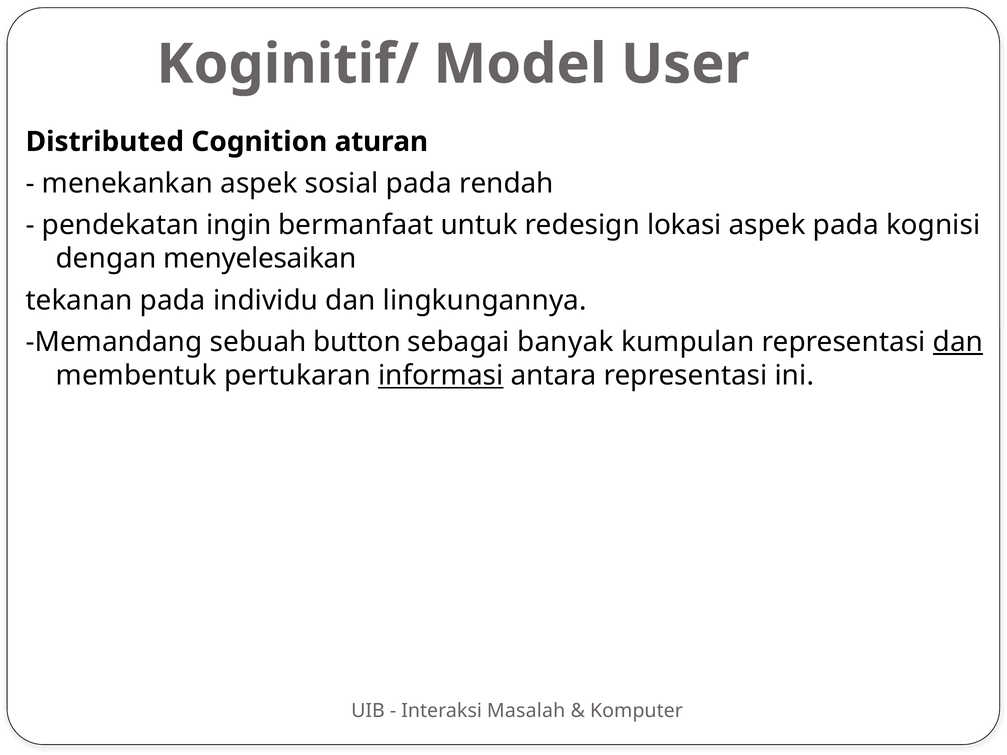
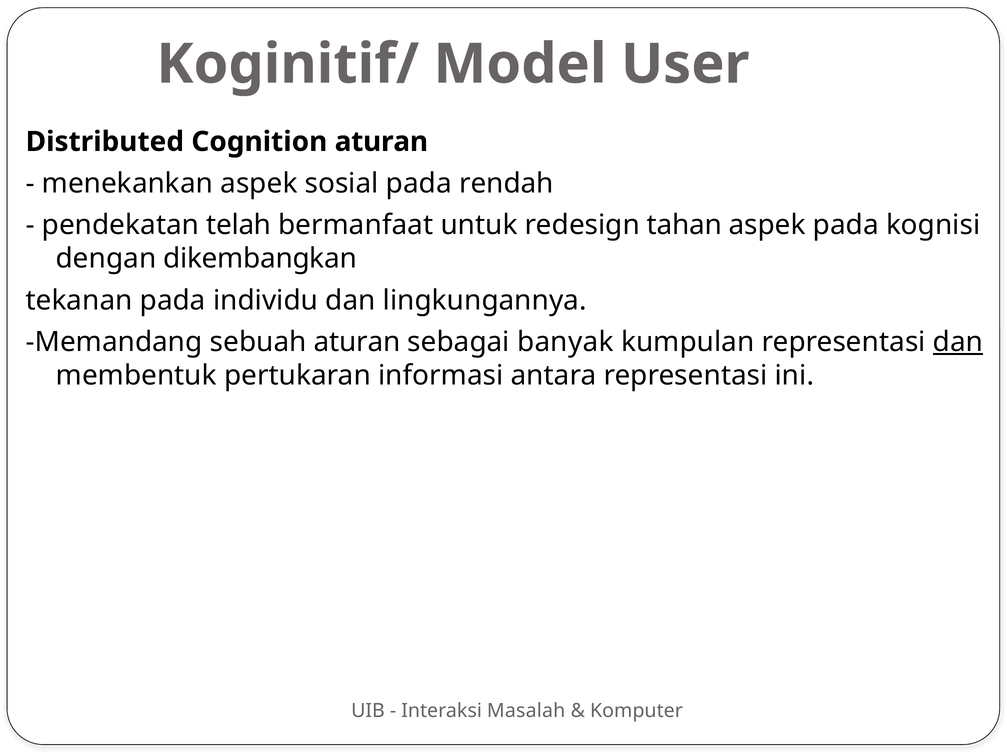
ingin: ingin -> telah (239, 225)
lokasi: lokasi -> tahan (684, 225)
menyelesaikan: menyelesaikan -> dikembangkan (260, 259)
sebuah button: button -> aturan (357, 342)
informasi underline: present -> none (441, 376)
